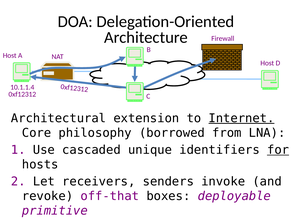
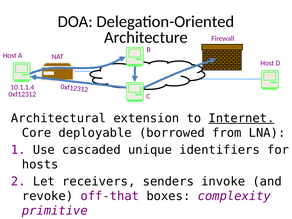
philosophy: philosophy -> deployable (95, 133)
for underline: present -> none (278, 150)
deployable: deployable -> complexity (234, 196)
